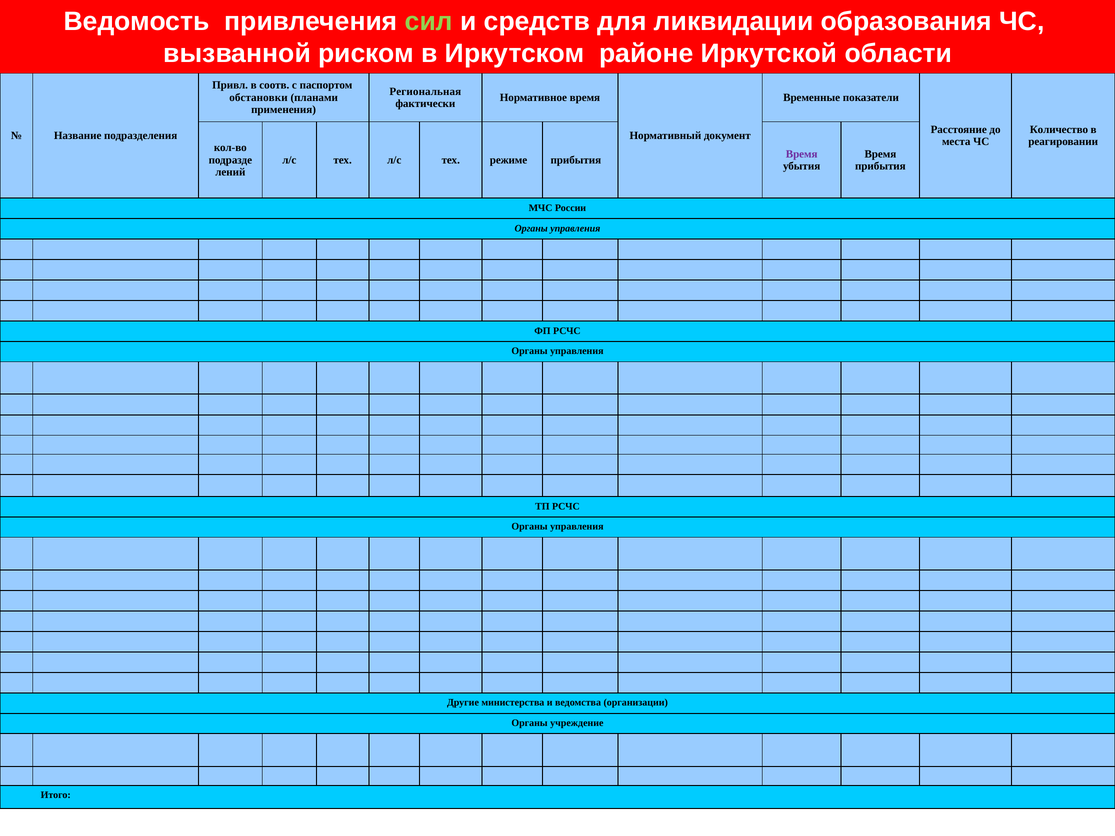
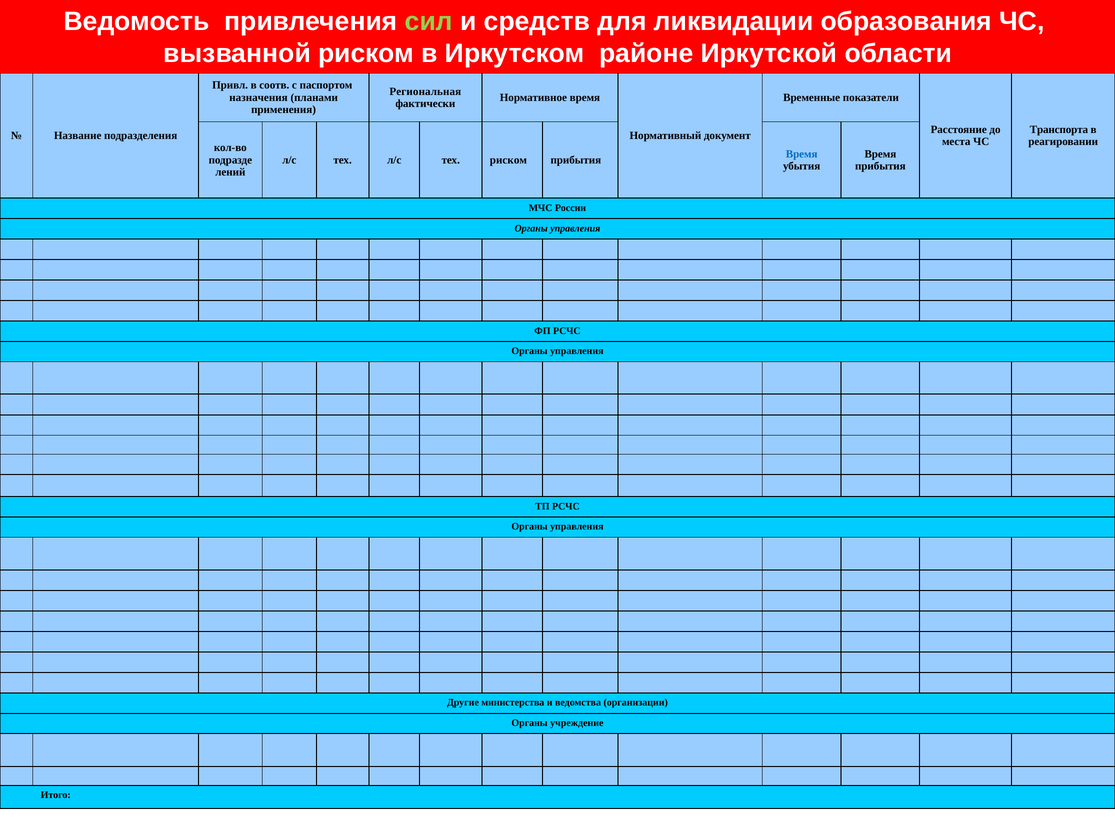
обстановки: обстановки -> назначения (259, 98)
Количество: Количество -> Транспорта (1059, 130)
Время colour: purple -> blue (802, 154)
тех режиме: режиме -> риском (508, 160)
